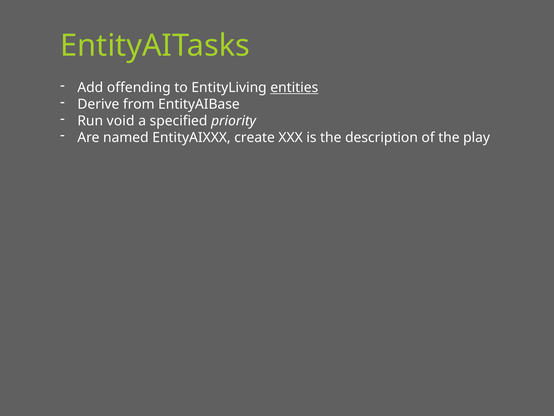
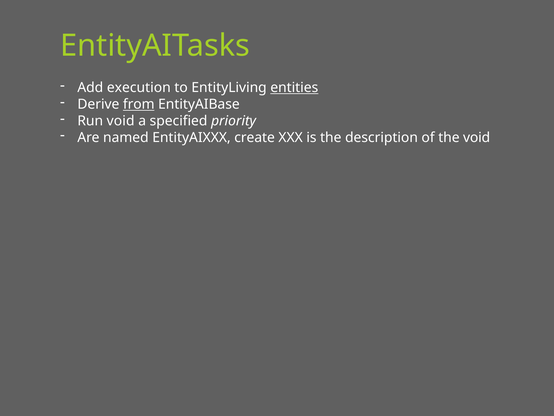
offending: offending -> execution (139, 88)
from underline: none -> present (139, 104)
the play: play -> void (477, 138)
